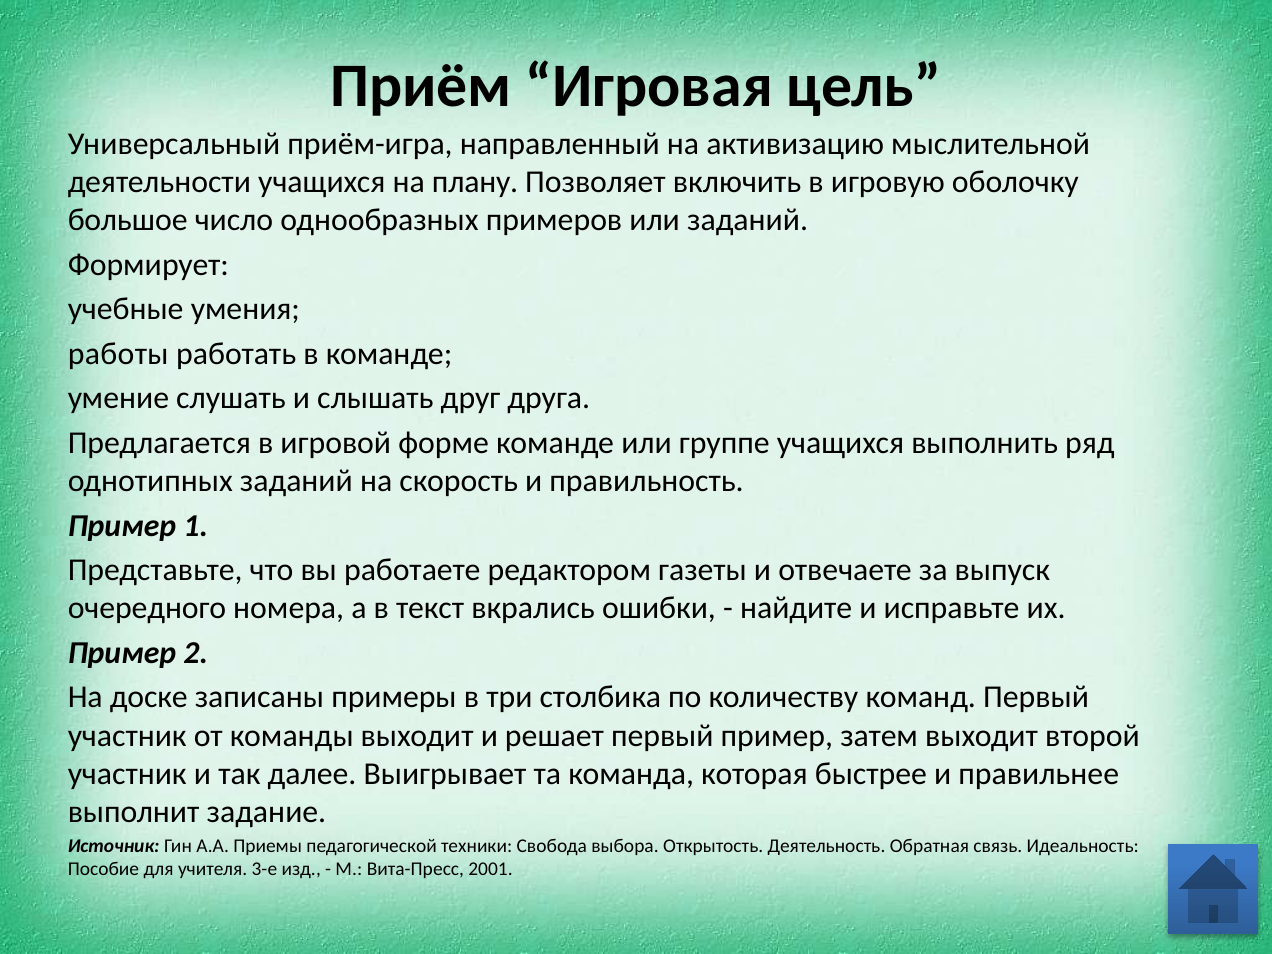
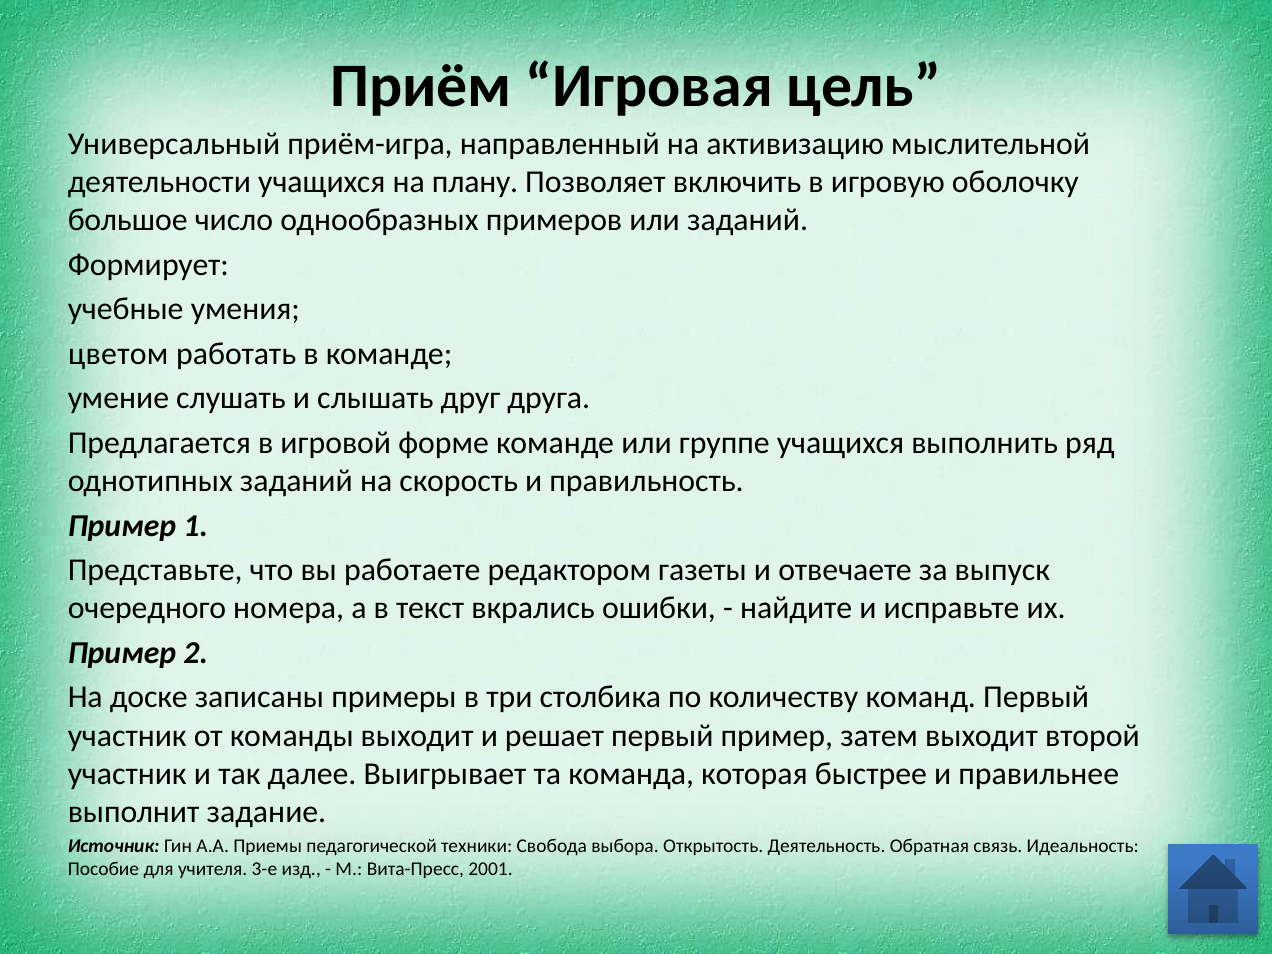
работы: работы -> цветом (118, 354)
